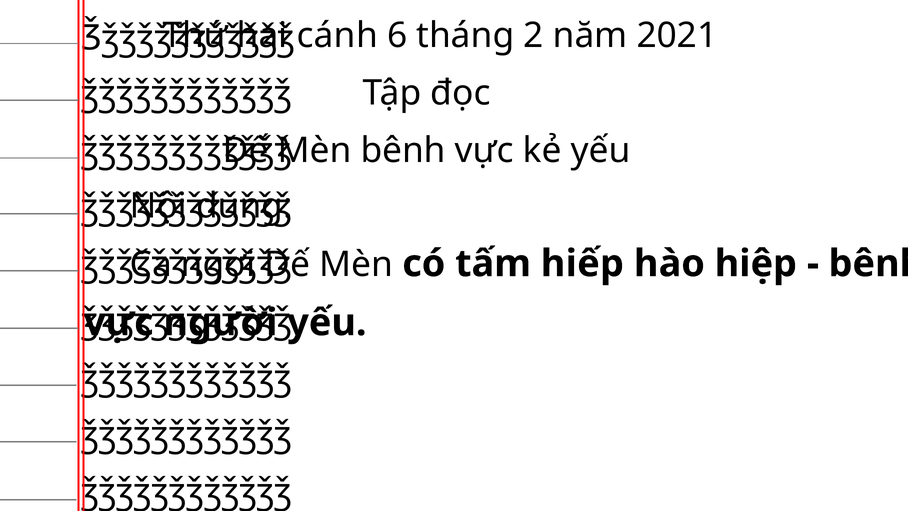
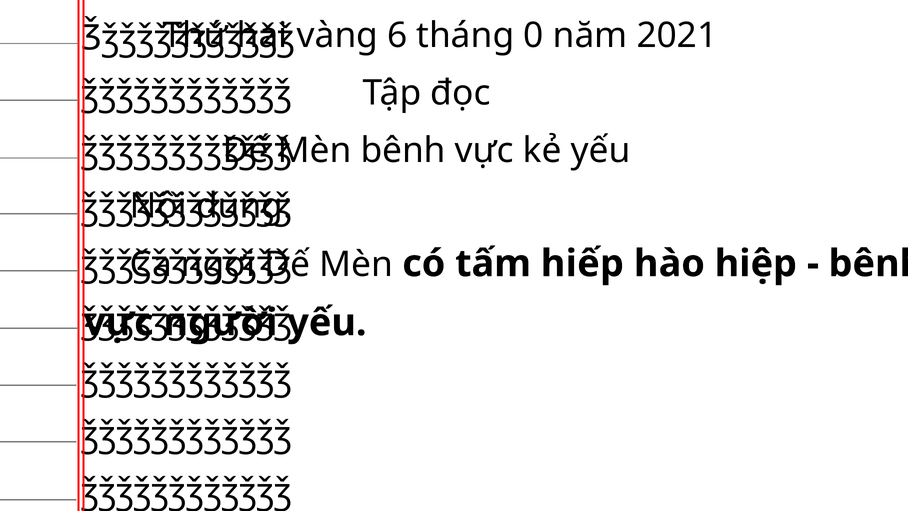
cánh: cánh -> vàng (337, 36)
2: 2 -> 0 (534, 36)
